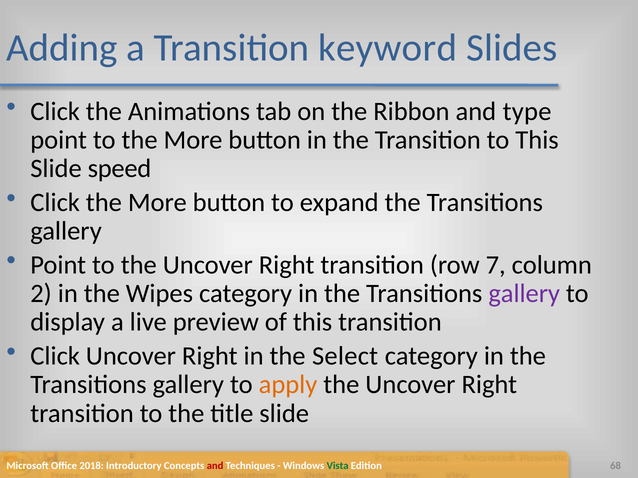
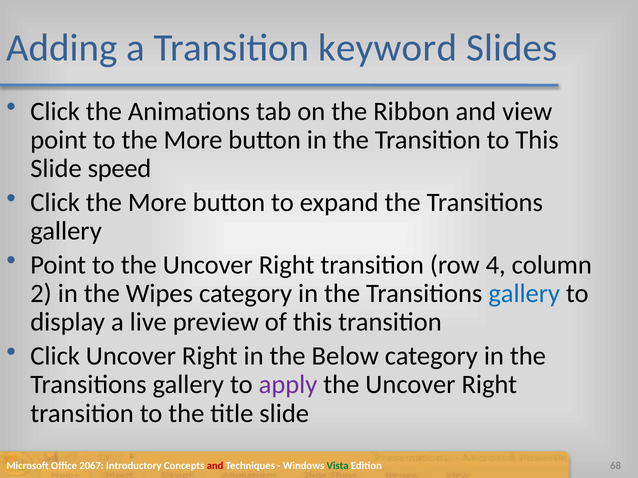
type: type -> view (527, 111)
7: 7 -> 4 (496, 265)
gallery colour: purple -> blue (524, 294)
Select: Select -> Below (345, 356)
apply colour: orange -> purple (288, 385)
2018: 2018 -> 2067 (92, 466)
